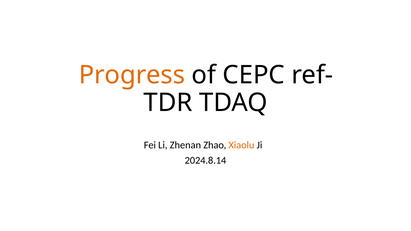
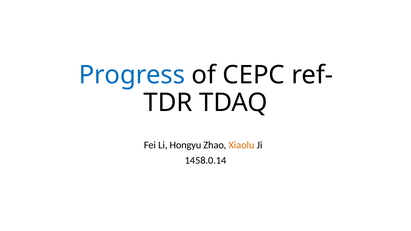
Progress colour: orange -> blue (132, 75)
Zhenan: Zhenan -> Hongyu (185, 145)
2024.8.14: 2024.8.14 -> 1458.0.14 (205, 160)
